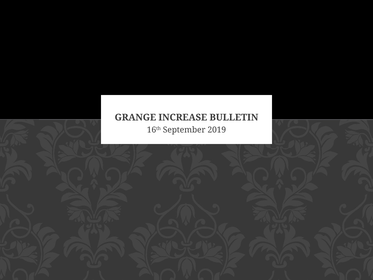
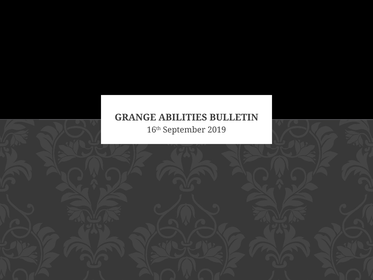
INCREASE: INCREASE -> ABILITIES (183, 117)
